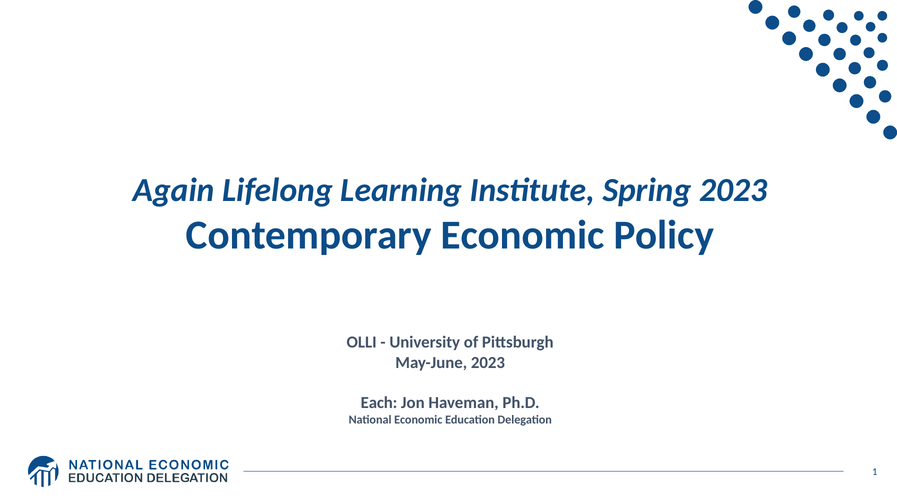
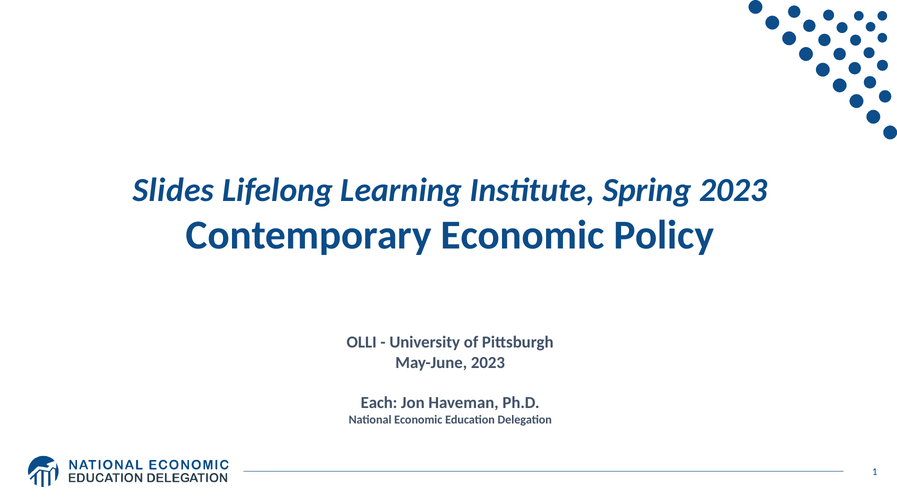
Again: Again -> Slides (174, 190)
